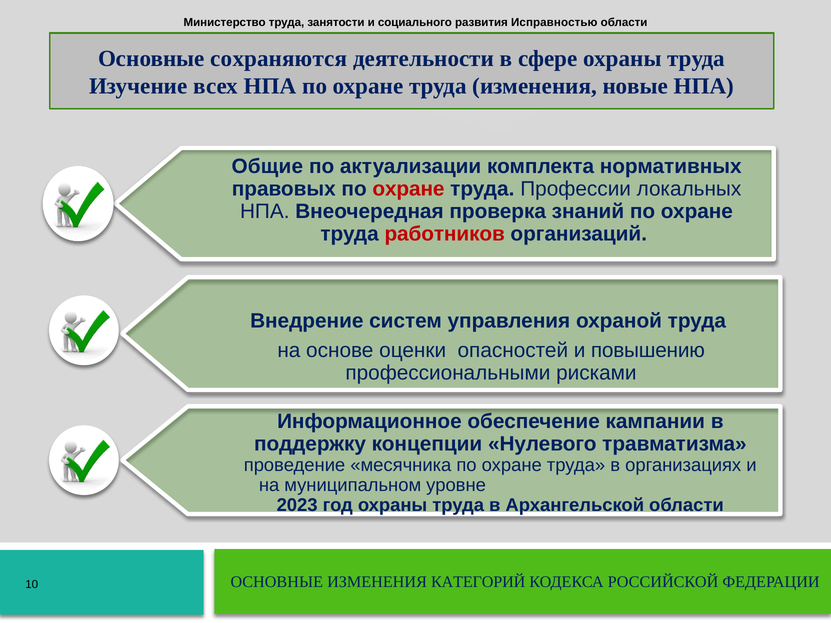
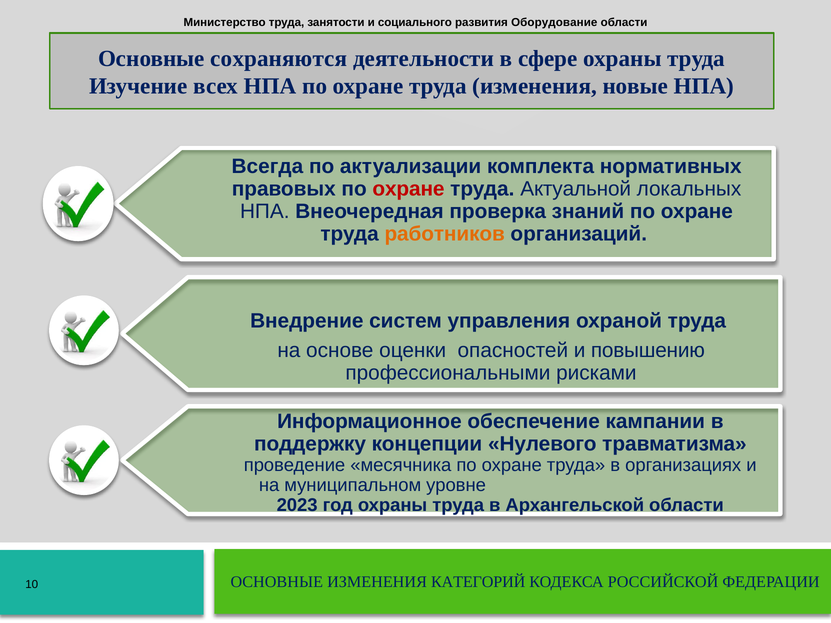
Исправностью: Исправностью -> Оборудование (554, 22)
Общие: Общие -> Всегда (267, 167)
Профессии: Профессии -> Актуальной (576, 189)
работников colour: red -> orange (445, 234)
